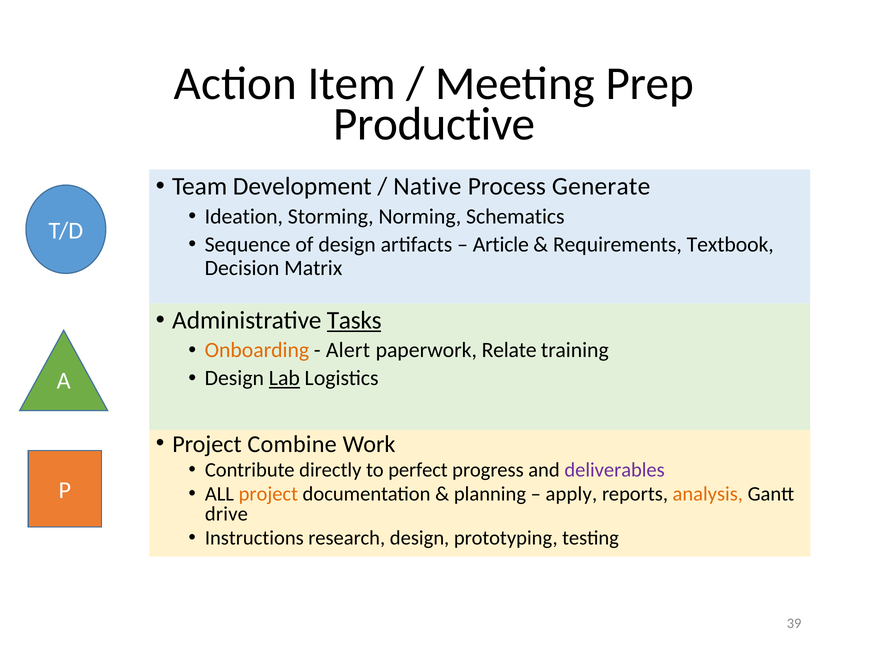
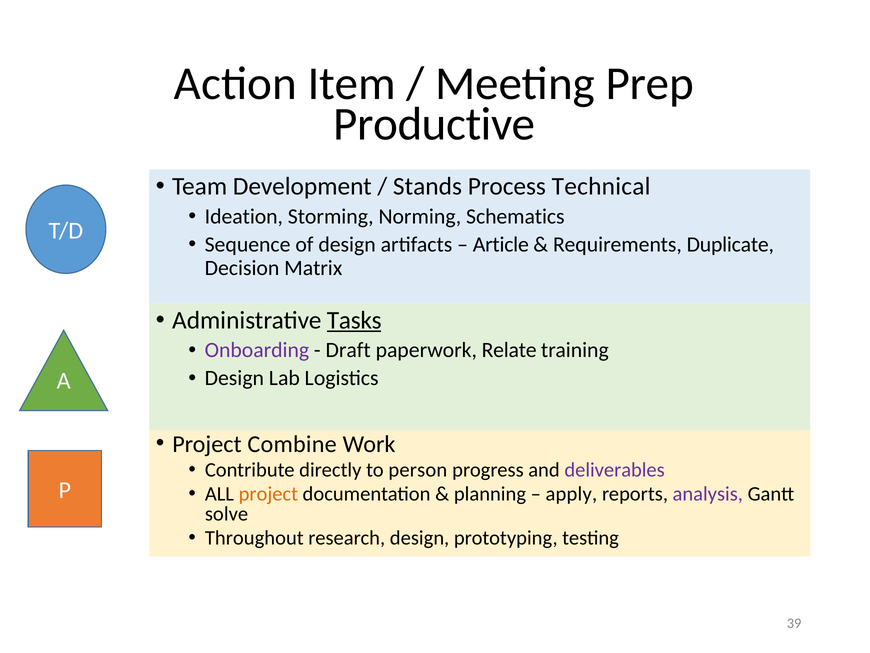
Native: Native -> Stands (427, 186)
Generate: Generate -> Technical (601, 186)
Textbook: Textbook -> Duplicate (730, 244)
Onboarding colour: orange -> purple (257, 350)
Alert: Alert -> Draft (348, 350)
Lab underline: present -> none (284, 378)
perfect: perfect -> person (418, 470)
analysis colour: orange -> purple (708, 494)
drive: drive -> solve (227, 514)
Instructions: Instructions -> Throughout (254, 538)
